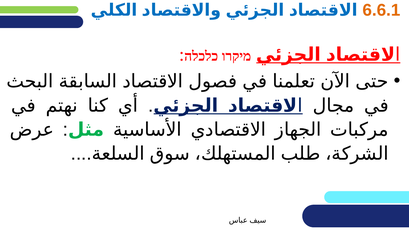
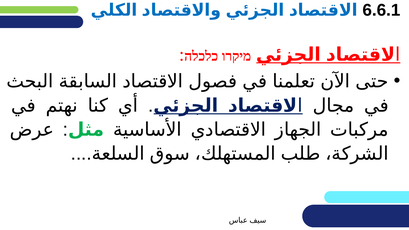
6.6.1 colour: orange -> black (381, 10)
